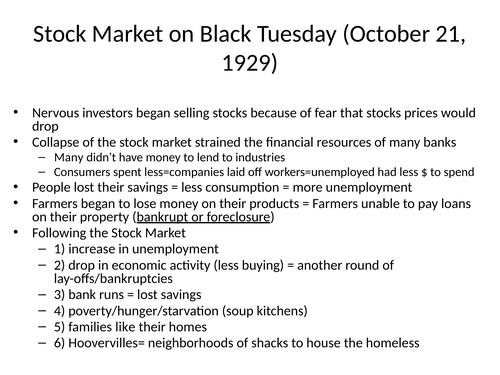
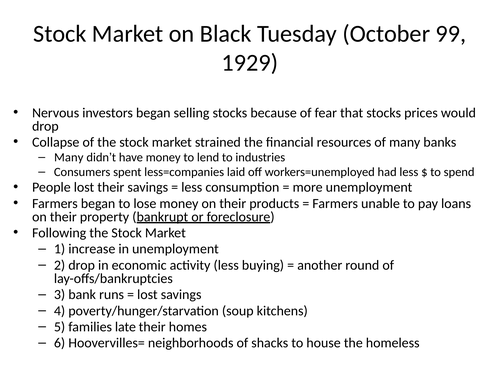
21: 21 -> 99 (451, 34)
like: like -> late (125, 327)
